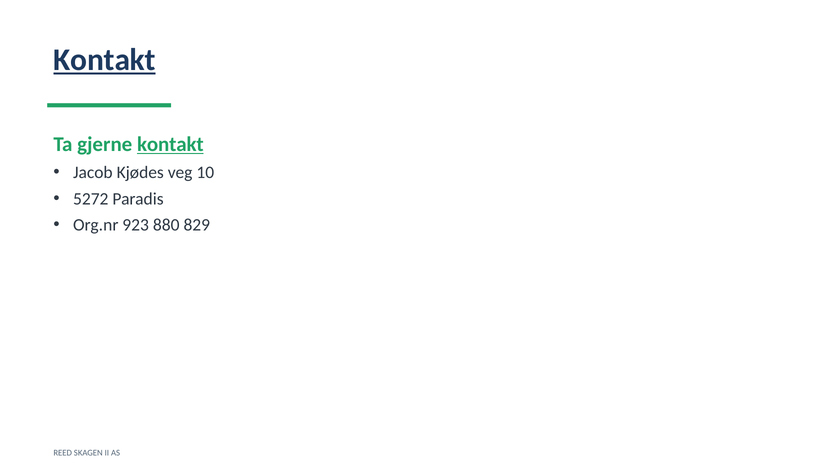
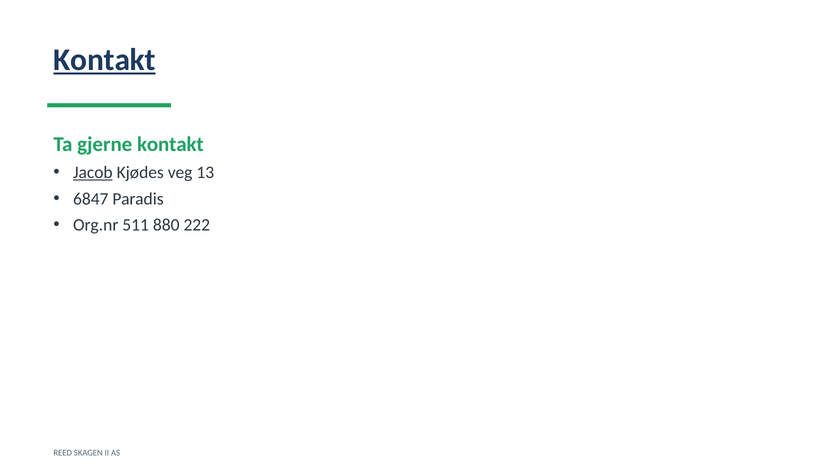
kontakt underline: present -> none (170, 144)
Jacob underline: none -> present (93, 173)
10: 10 -> 13 (205, 173)
5272: 5272 -> 6847 (91, 199)
923: 923 -> 511 (136, 225)
829: 829 -> 222 (197, 225)
